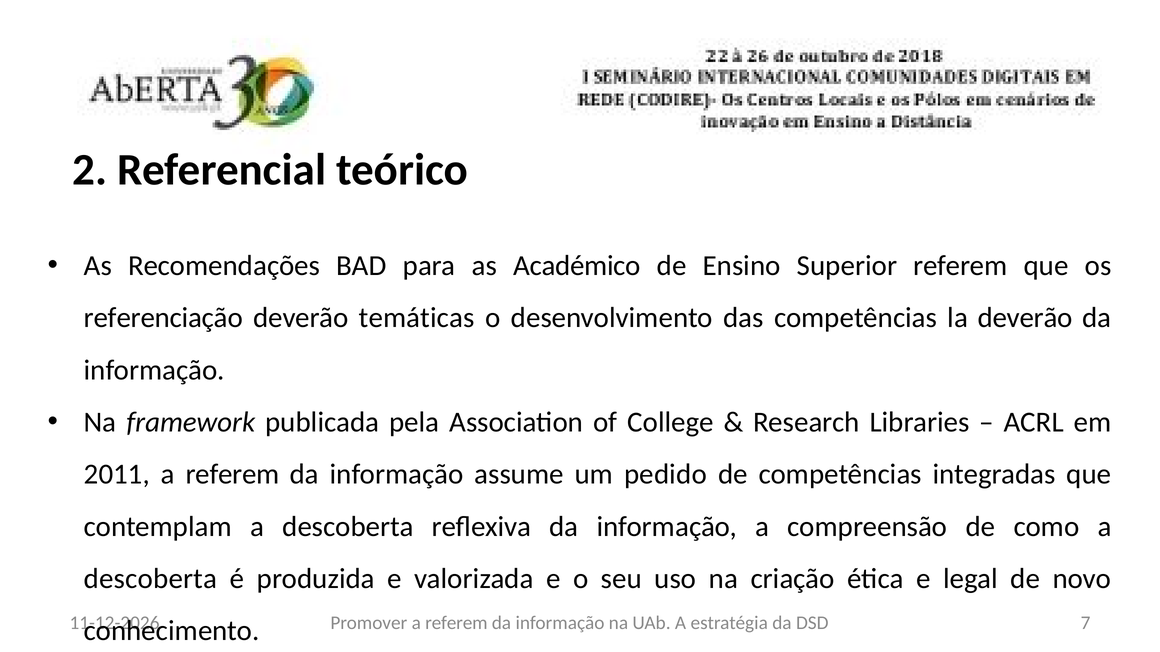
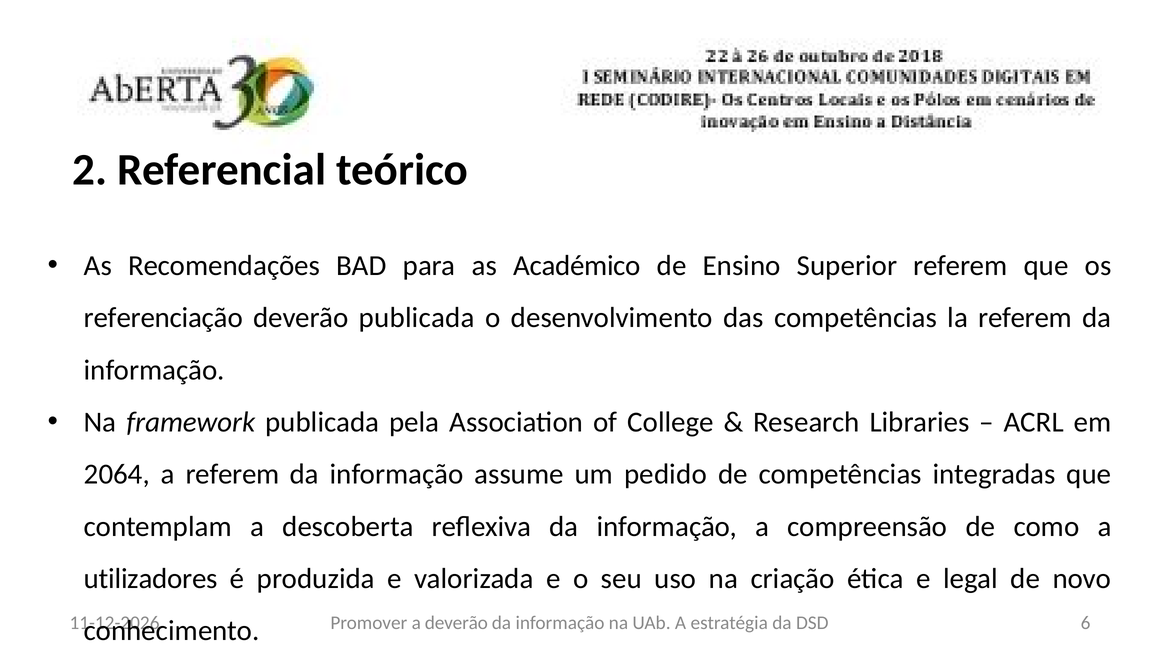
deverão temáticas: temáticas -> publicada (417, 318)
la deverão: deverão -> referem (1025, 318)
2011: 2011 -> 2064 (117, 475)
descoberta: descoberta -> utilizadores (151, 579)
7: 7 -> 6 (1086, 623)
Promover a referem: referem -> deverão (456, 623)
